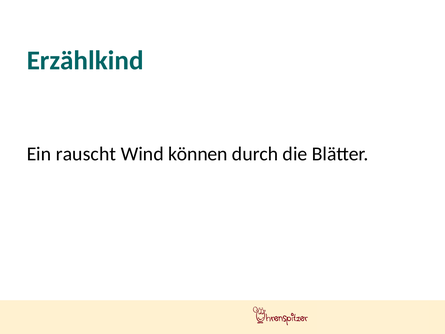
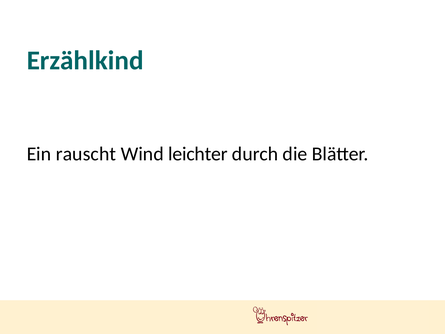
können: können -> leichter (198, 154)
